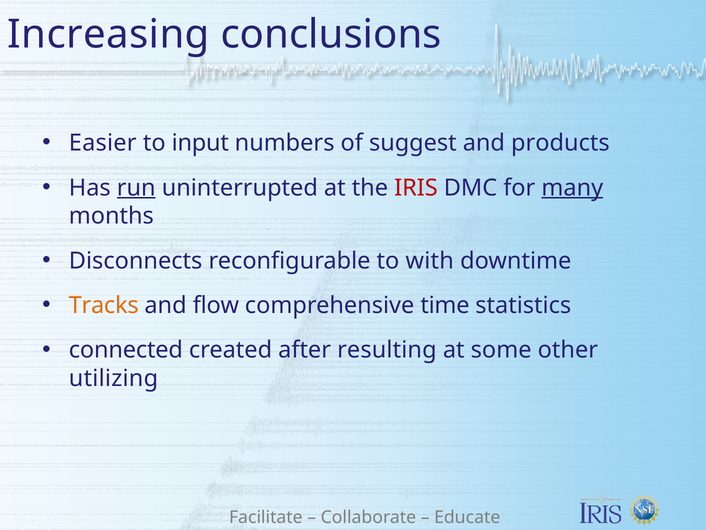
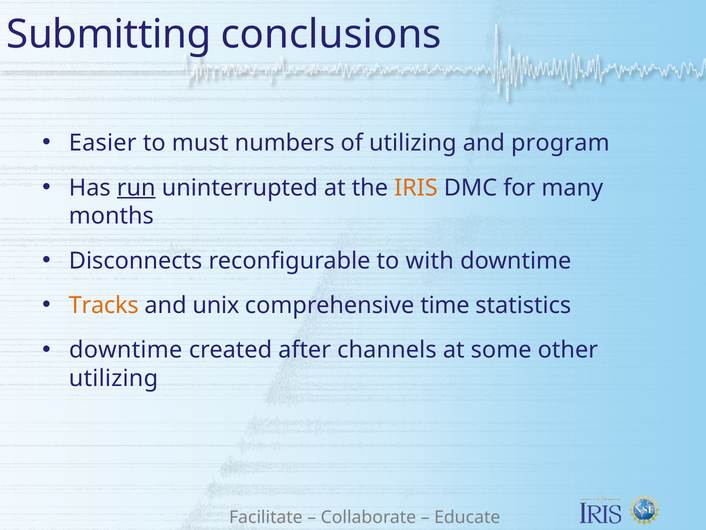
Increasing: Increasing -> Submitting (109, 34)
input: input -> must (200, 143)
of suggest: suggest -> utilizing (413, 143)
products: products -> program (560, 143)
IRIS colour: red -> orange (416, 188)
many underline: present -> none (572, 188)
flow: flow -> unix (216, 305)
connected: connected -> downtime (126, 350)
resulting: resulting -> channels (387, 350)
